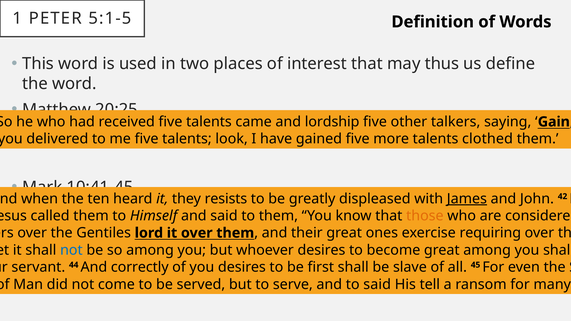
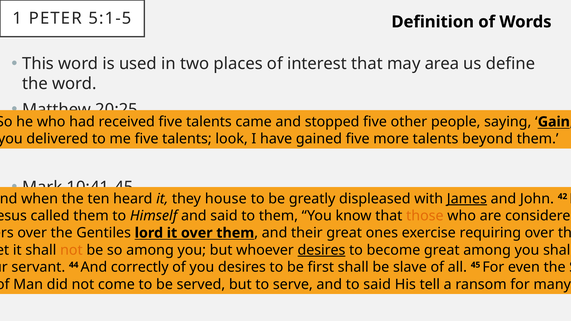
thus: thus -> area (442, 64)
lordship: lordship -> stopped (332, 122)
talkers: talkers -> people (456, 122)
clothed: clothed -> beyond (488, 139)
resists: resists -> house (226, 199)
not colour: blue -> orange (71, 250)
desires underline: none -> present (321, 250)
